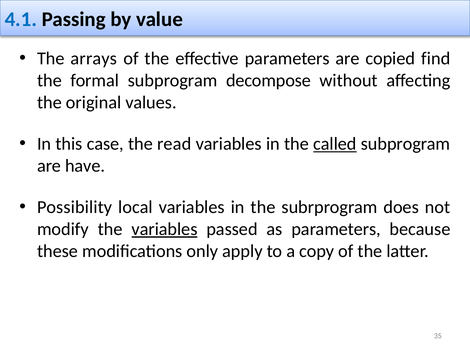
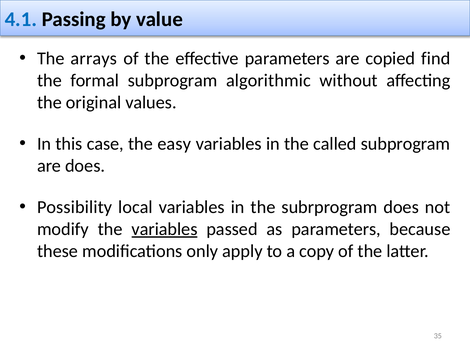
decompose: decompose -> algorithmic (268, 81)
read: read -> easy (174, 144)
called underline: present -> none (335, 144)
are have: have -> does (85, 166)
